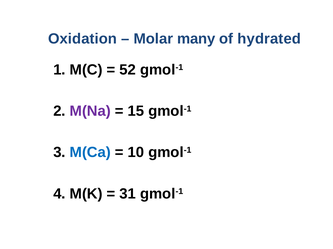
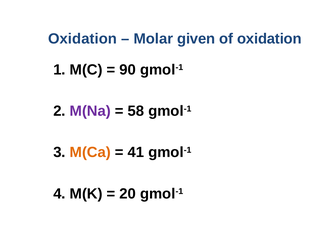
many: many -> given (196, 39)
of hydrated: hydrated -> oxidation (269, 39)
52: 52 -> 90 (128, 70)
15: 15 -> 58 (136, 111)
M(Ca colour: blue -> orange (90, 153)
10: 10 -> 41 (136, 153)
31: 31 -> 20 (128, 194)
